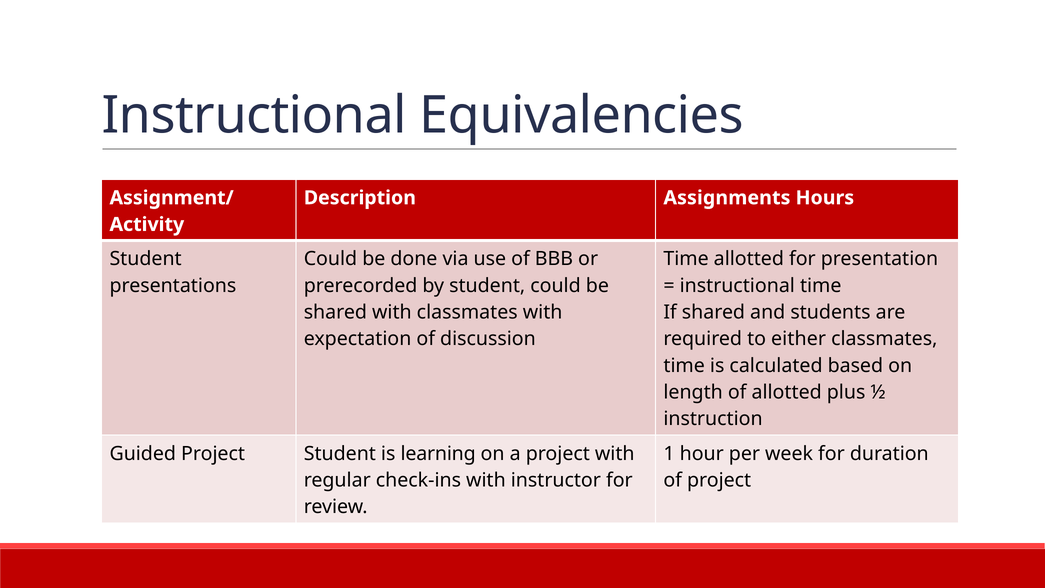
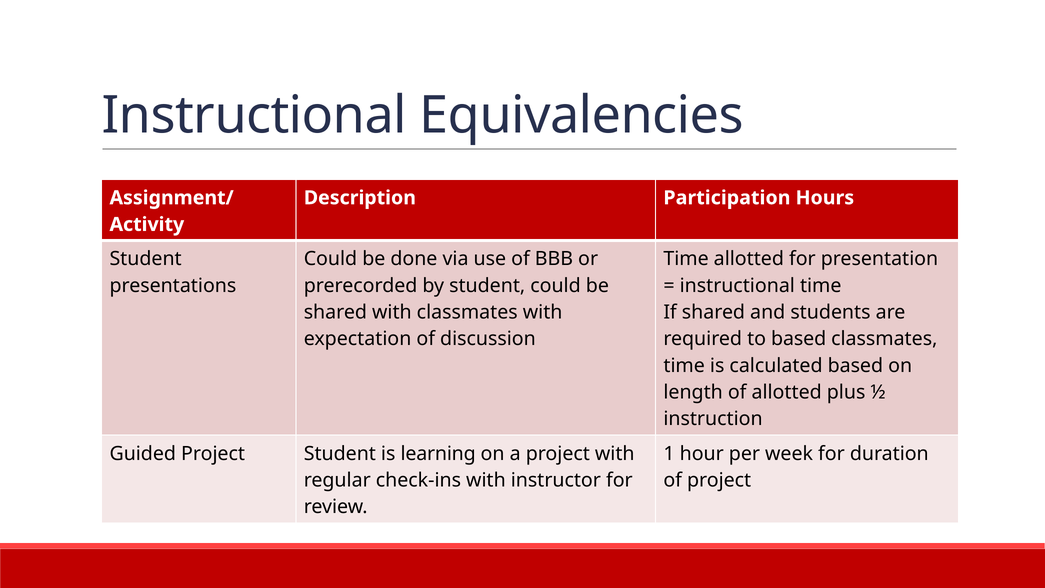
Assignments: Assignments -> Participation (727, 198)
to either: either -> based (799, 339)
